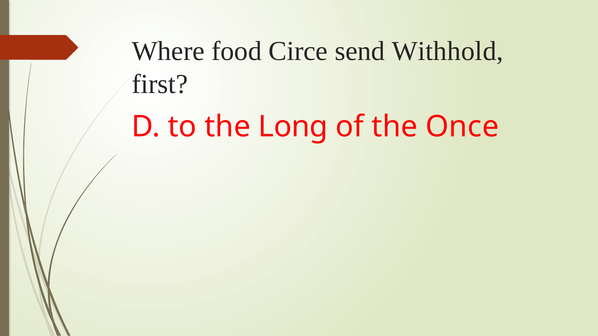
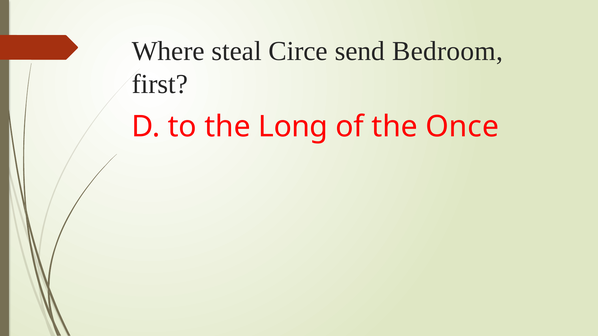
food: food -> steal (237, 51)
Withhold: Withhold -> Bedroom (448, 51)
